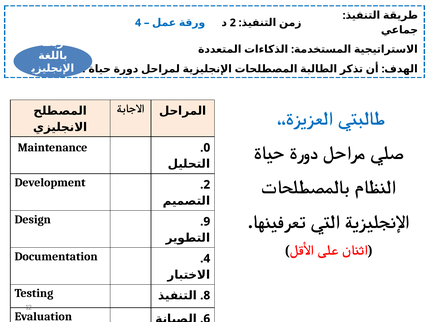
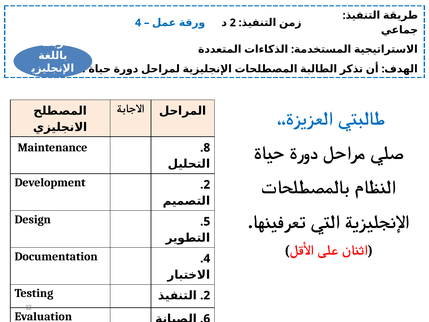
Maintenance 0: 0 -> 8 (207, 148)
9: 9 -> 5 (207, 221)
Testing 8: 8 -> 2 (207, 295)
